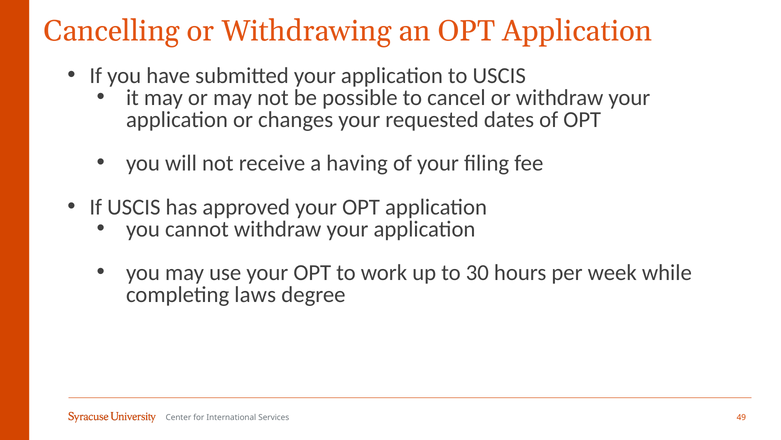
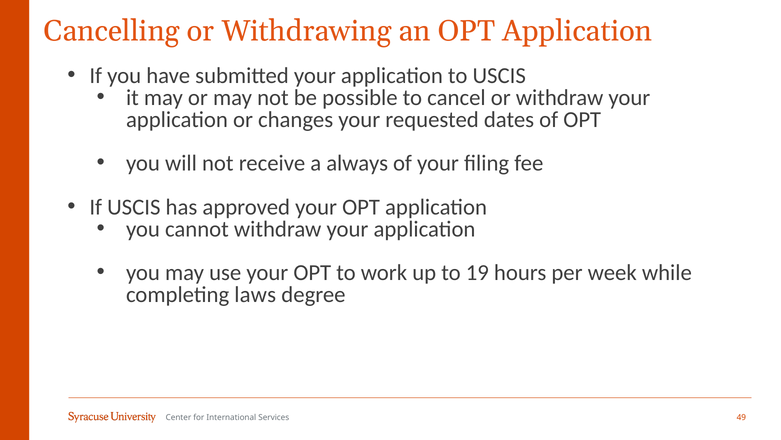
having: having -> always (357, 163)
30: 30 -> 19 (477, 272)
